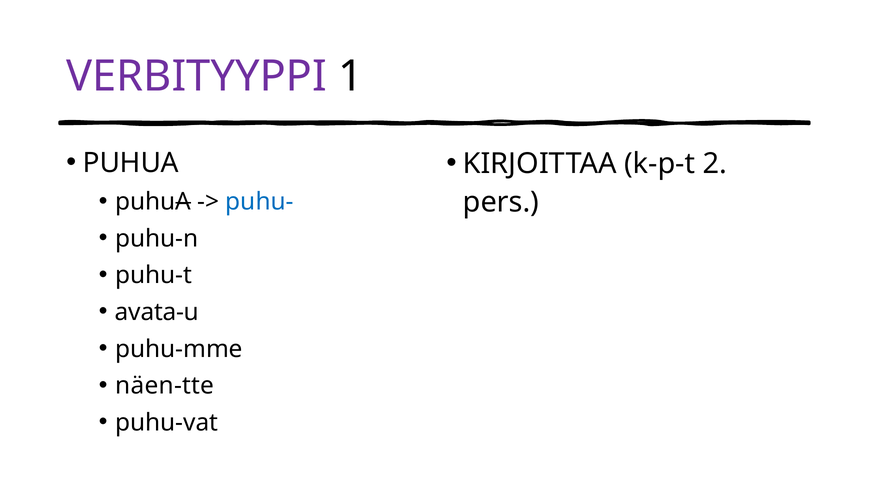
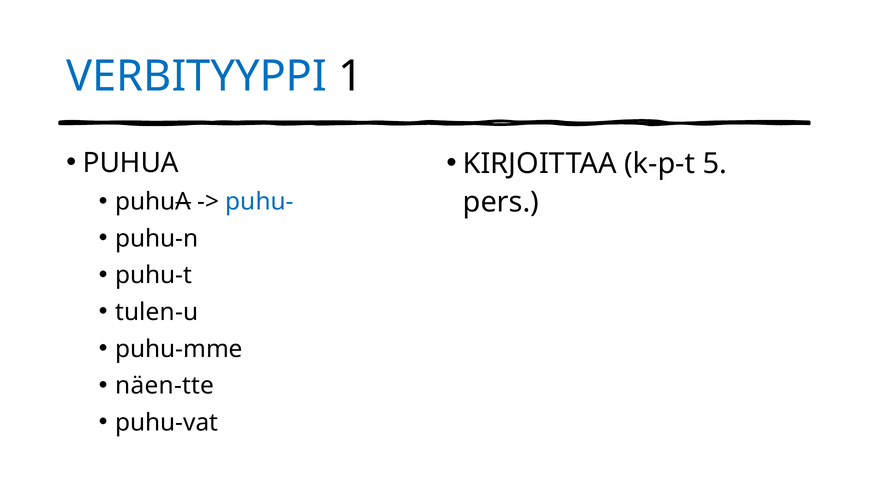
VERBITYYPPI colour: purple -> blue (197, 76)
2: 2 -> 5 (715, 164)
avata-u: avata-u -> tulen-u (157, 312)
